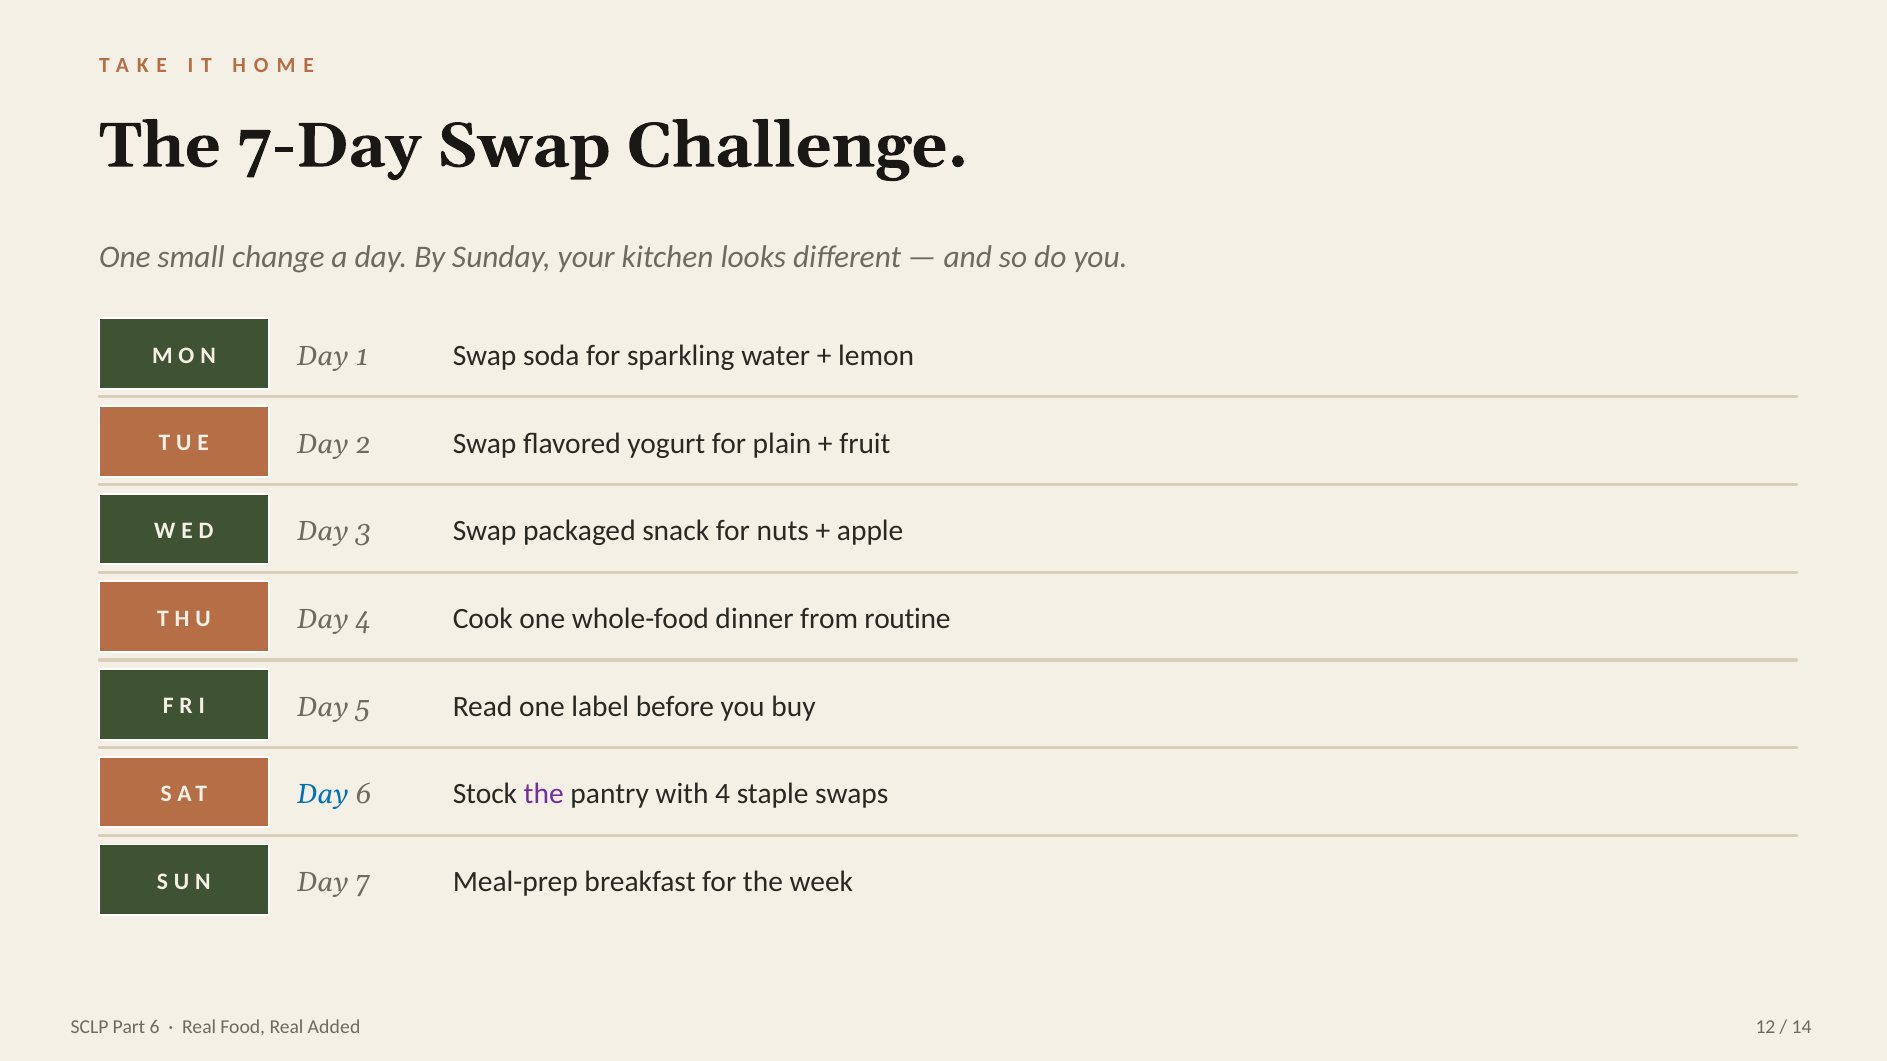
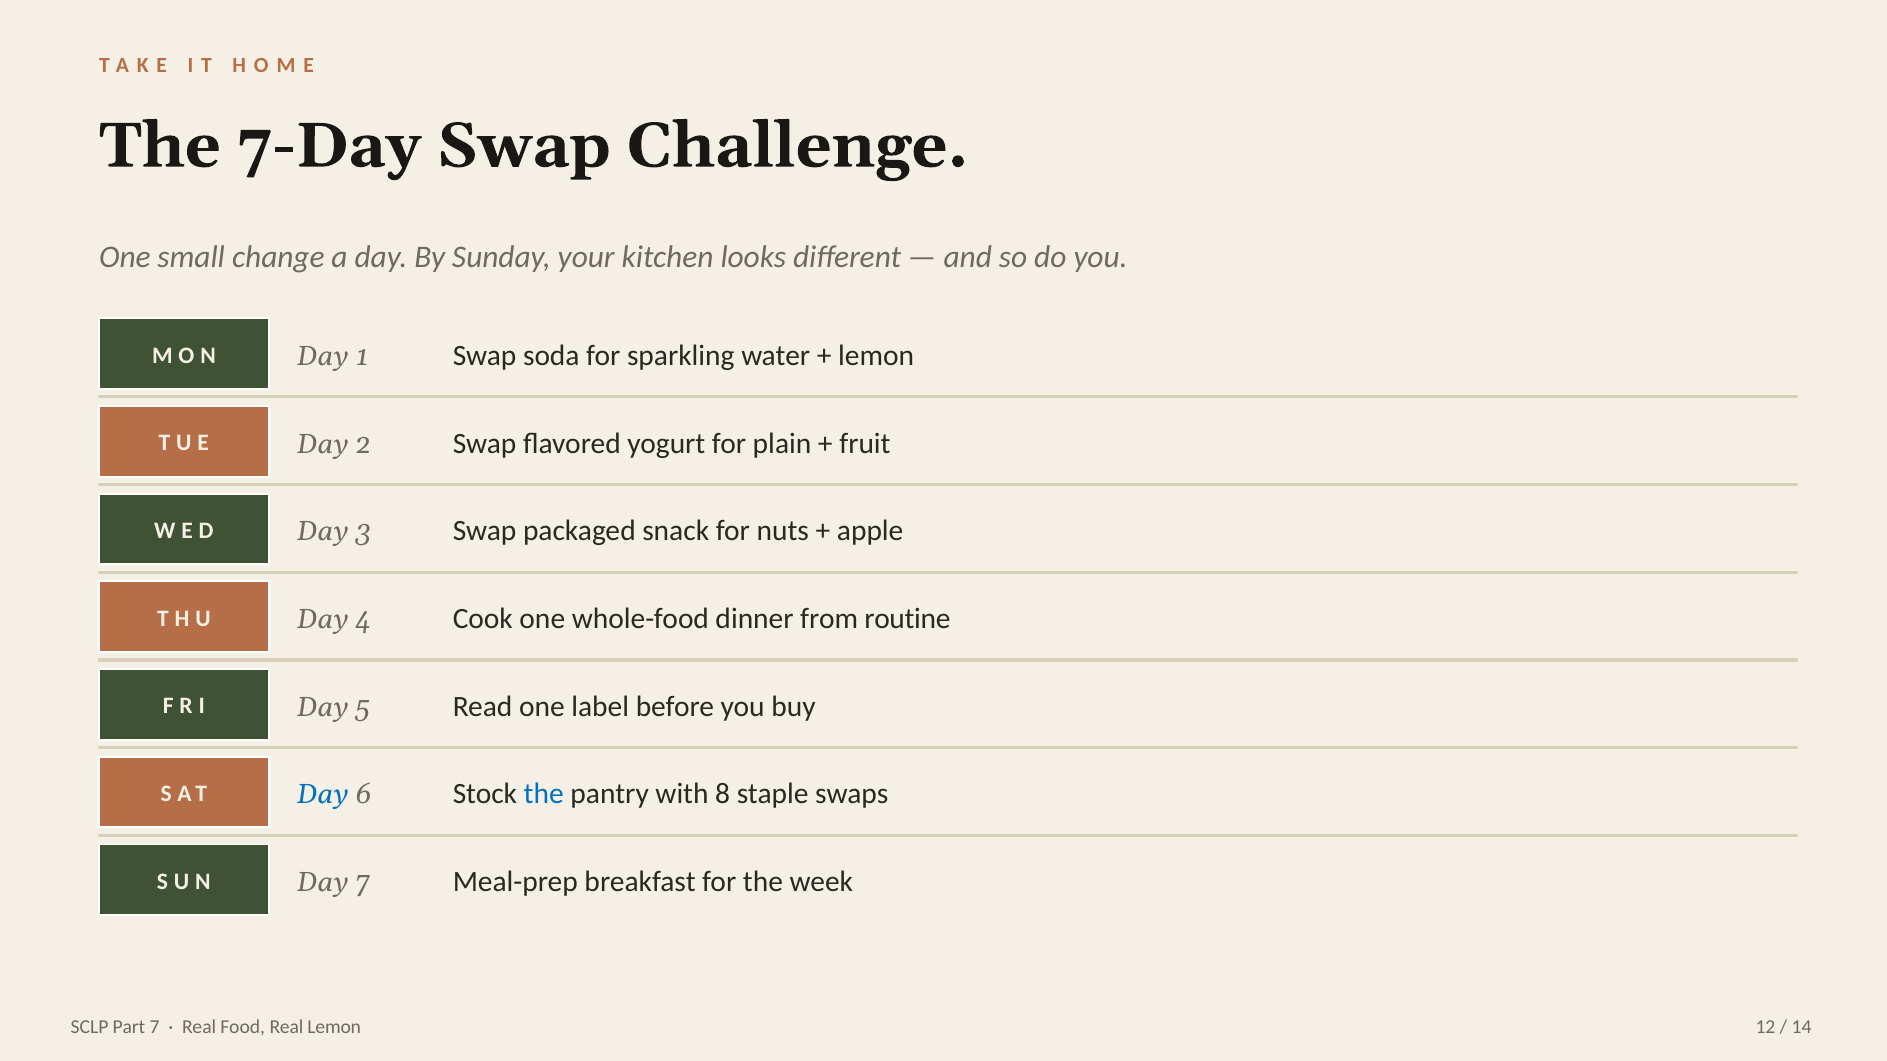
the colour: purple -> blue (544, 795)
with 4: 4 -> 8 (723, 795)
Part 6: 6 -> 7 (155, 1027)
Real Added: Added -> Lemon (334, 1027)
